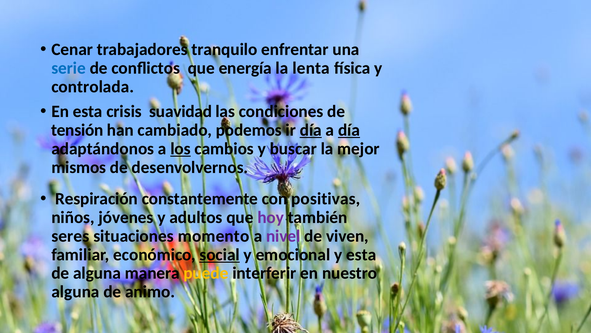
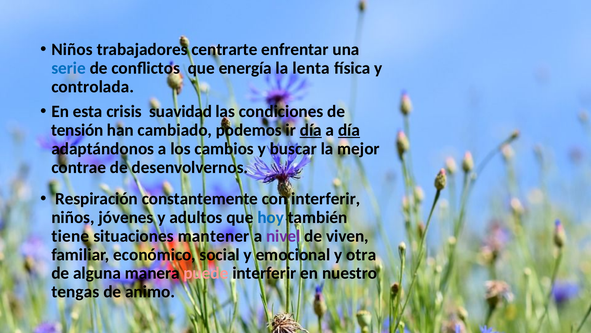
Cenar: Cenar -> Niños (72, 49)
tranquilo: tranquilo -> centrarte (224, 49)
los underline: present -> none (181, 149)
mismos: mismos -> contrae (79, 167)
con positivas: positivas -> interferir (326, 198)
hoy colour: purple -> blue (271, 217)
seres: seres -> tiene (70, 236)
momento: momento -> mantener (214, 236)
social underline: present -> none (220, 254)
y esta: esta -> otra (361, 254)
puede colour: yellow -> pink (206, 273)
alguna: alguna -> tengas (75, 291)
